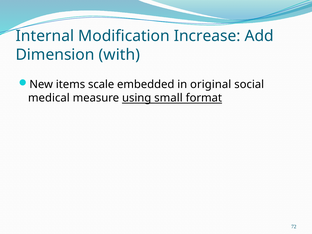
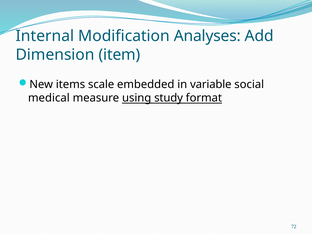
Increase: Increase -> Analyses (207, 36)
with: with -> item (119, 55)
original: original -> variable (211, 85)
small: small -> study (169, 98)
